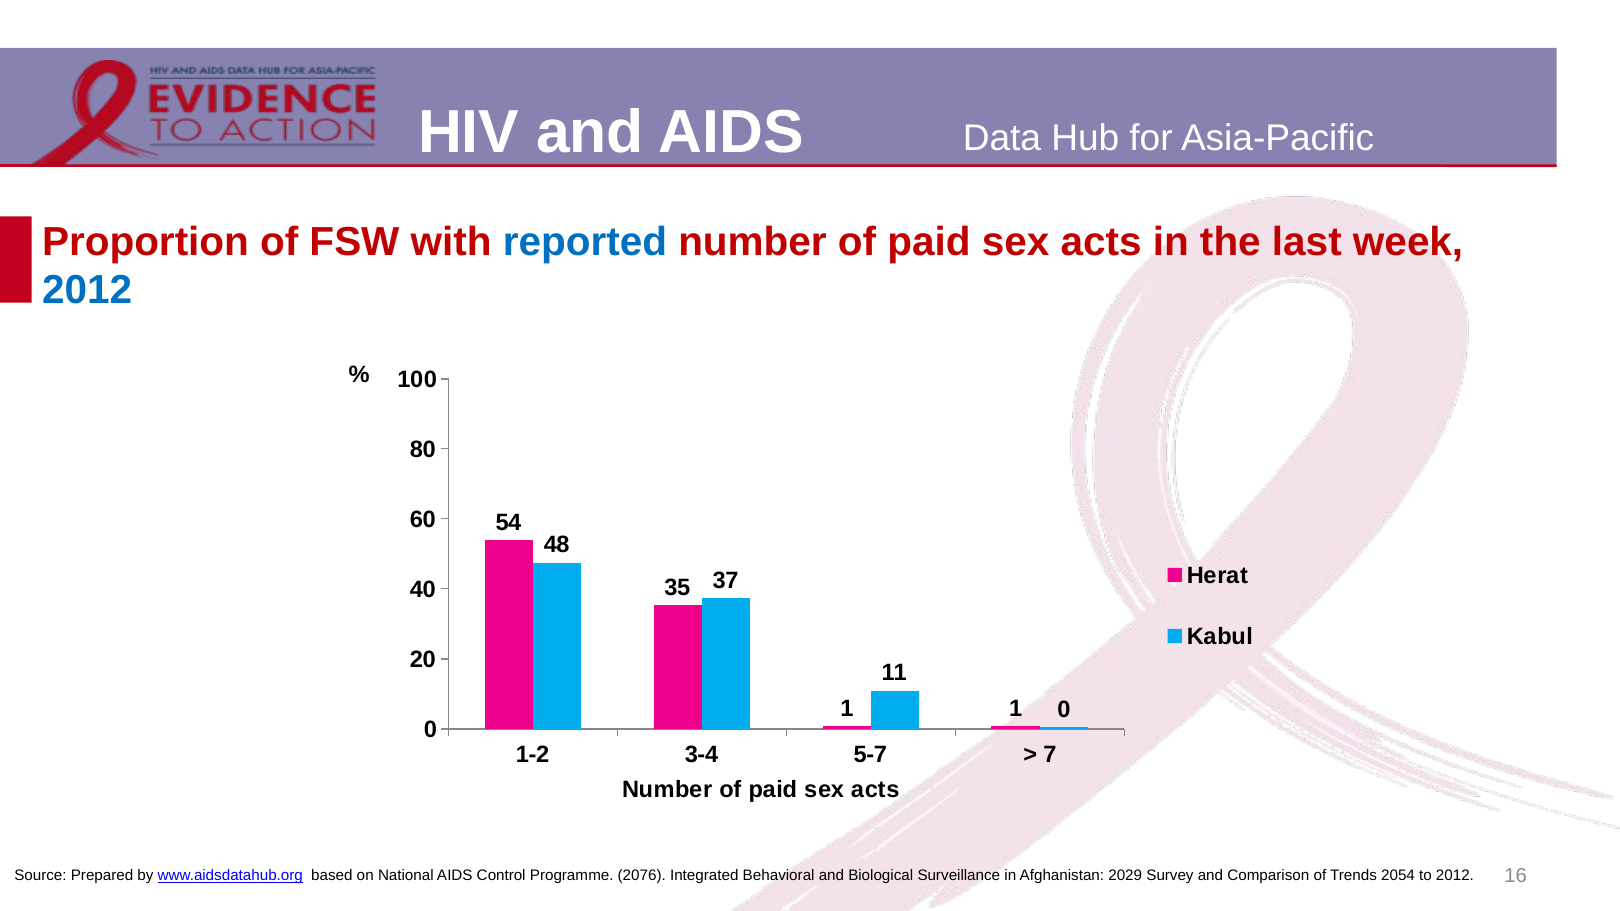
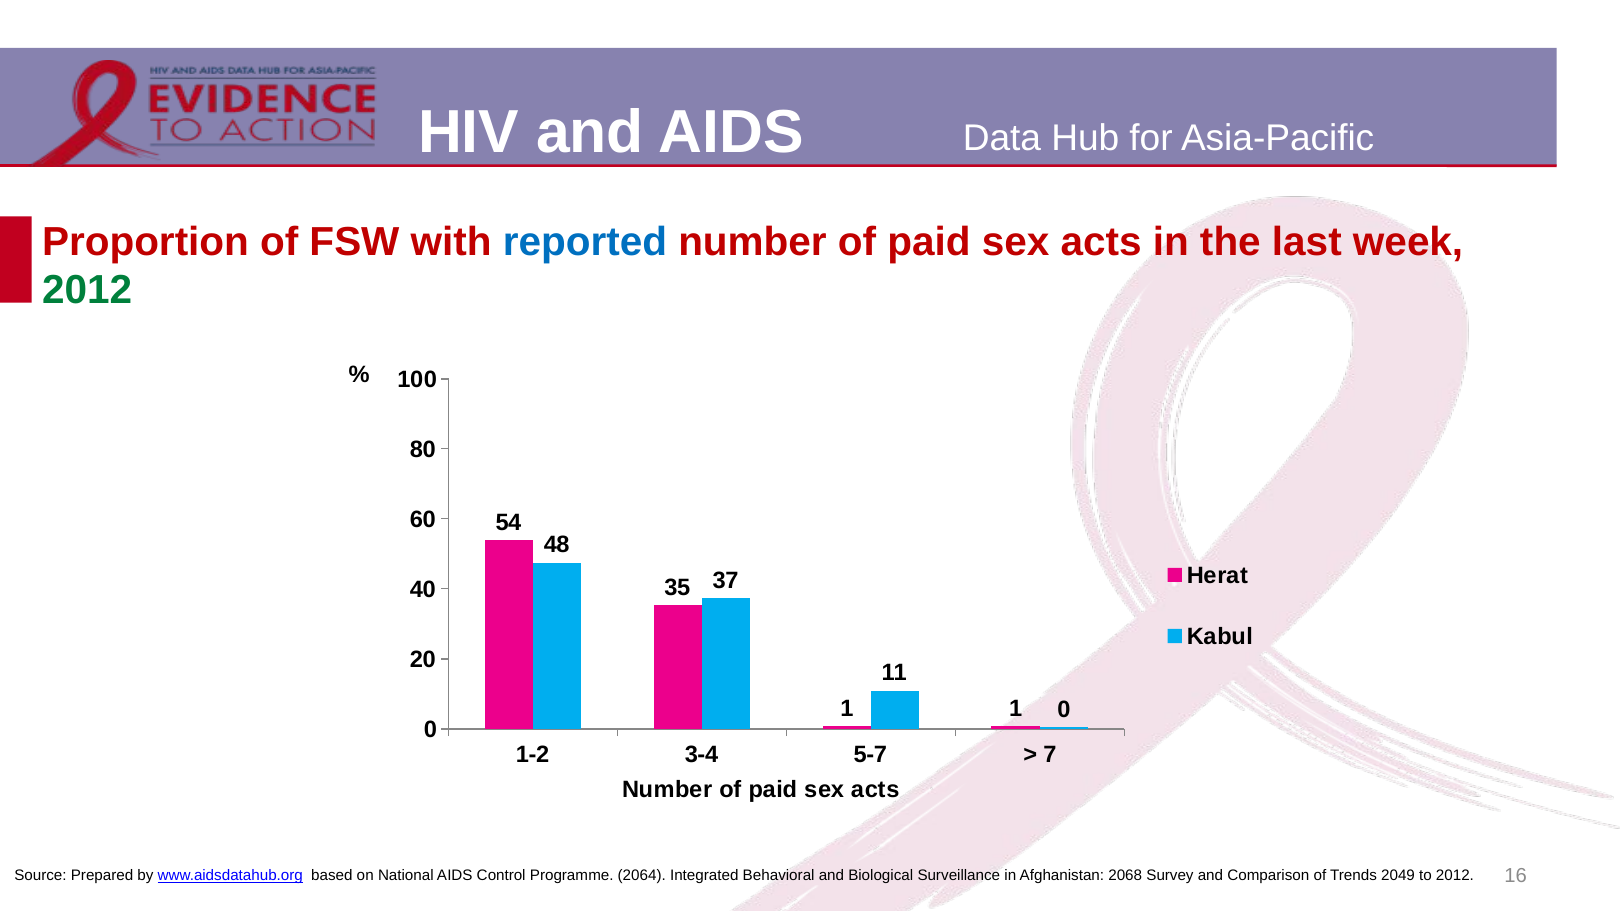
2012 colour: blue -> green (87, 291)
2076: 2076 -> 2064 (642, 876)
2029: 2029 -> 2068 (1125, 876)
2054: 2054 -> 2049 (1398, 876)
